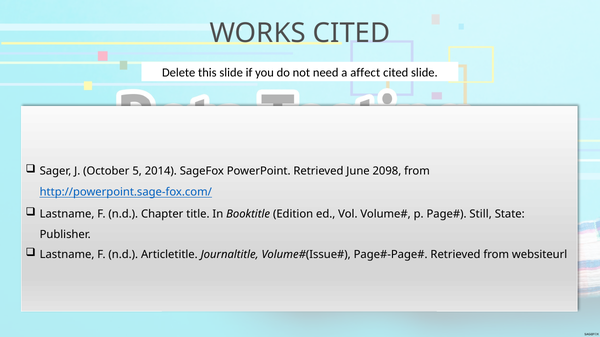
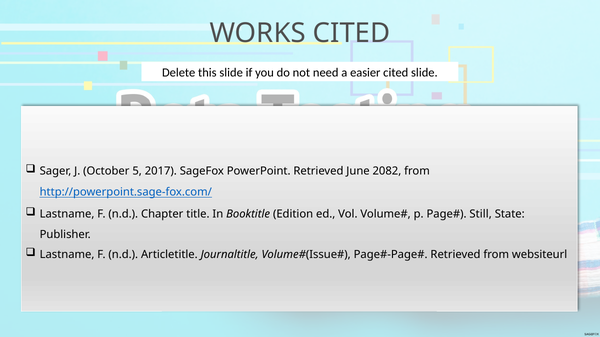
affect: affect -> easier (365, 73)
2014: 2014 -> 2017 (161, 171)
2098: 2098 -> 2082 (387, 171)
